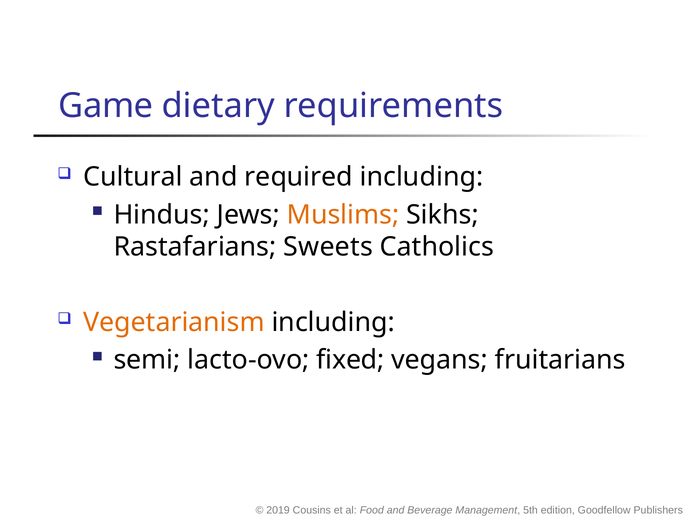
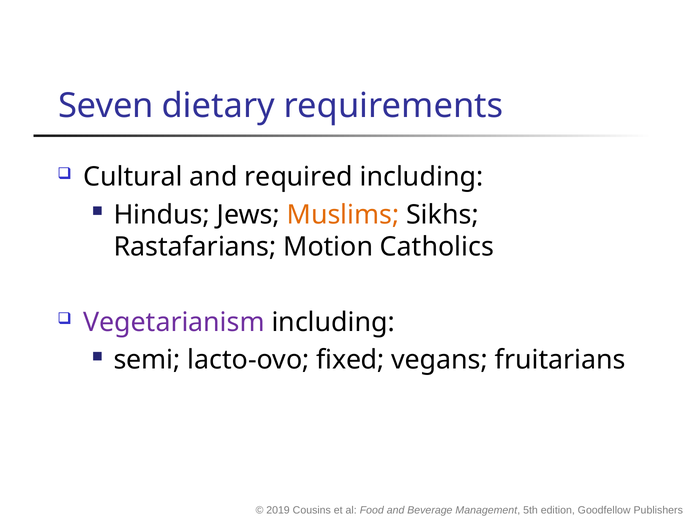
Game: Game -> Seven (106, 106)
Sweets: Sweets -> Motion (328, 247)
Vegetarianism colour: orange -> purple (174, 322)
